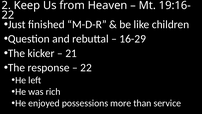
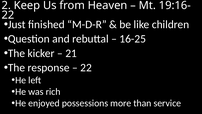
16-29: 16-29 -> 16-25 (133, 39)
